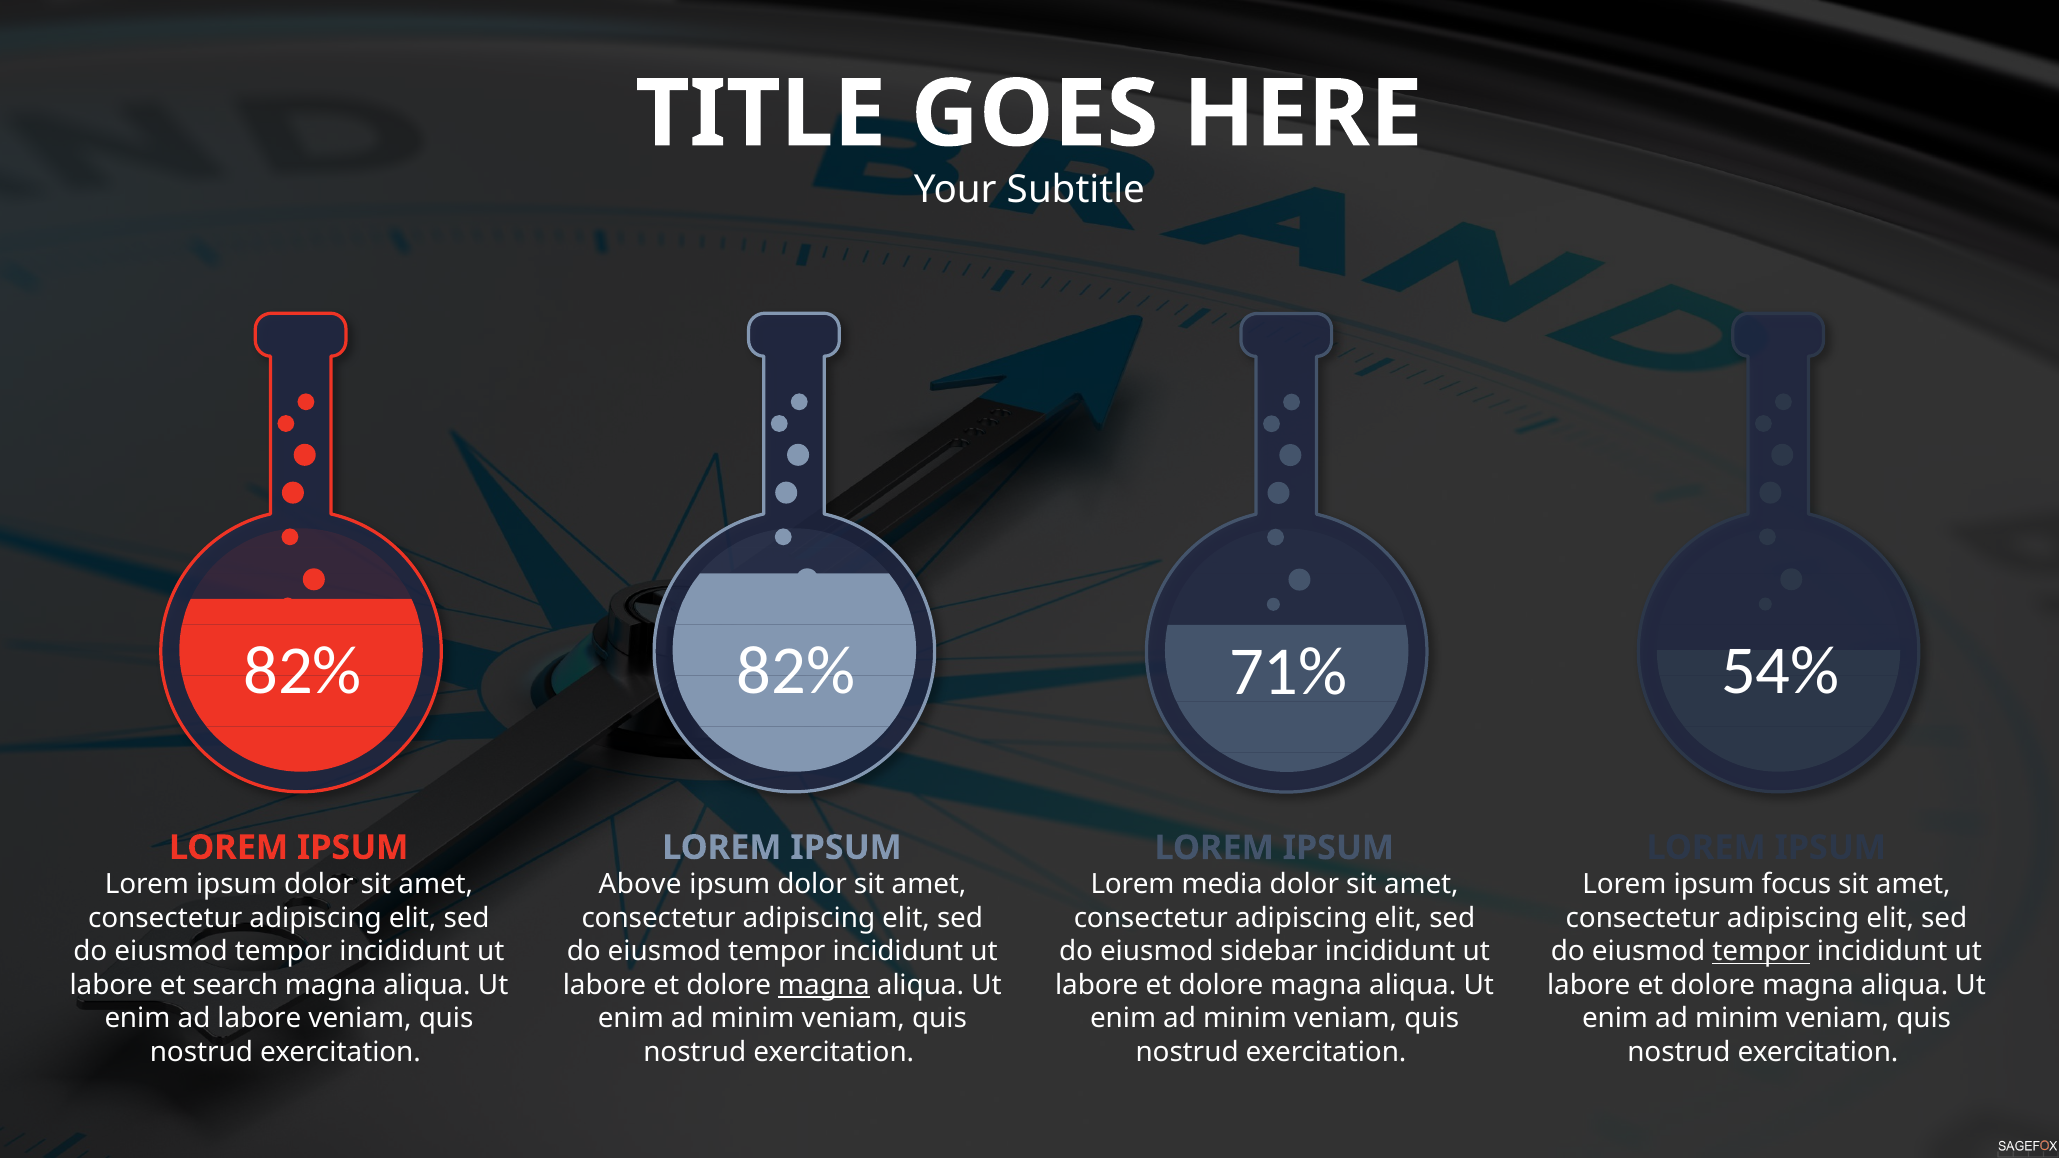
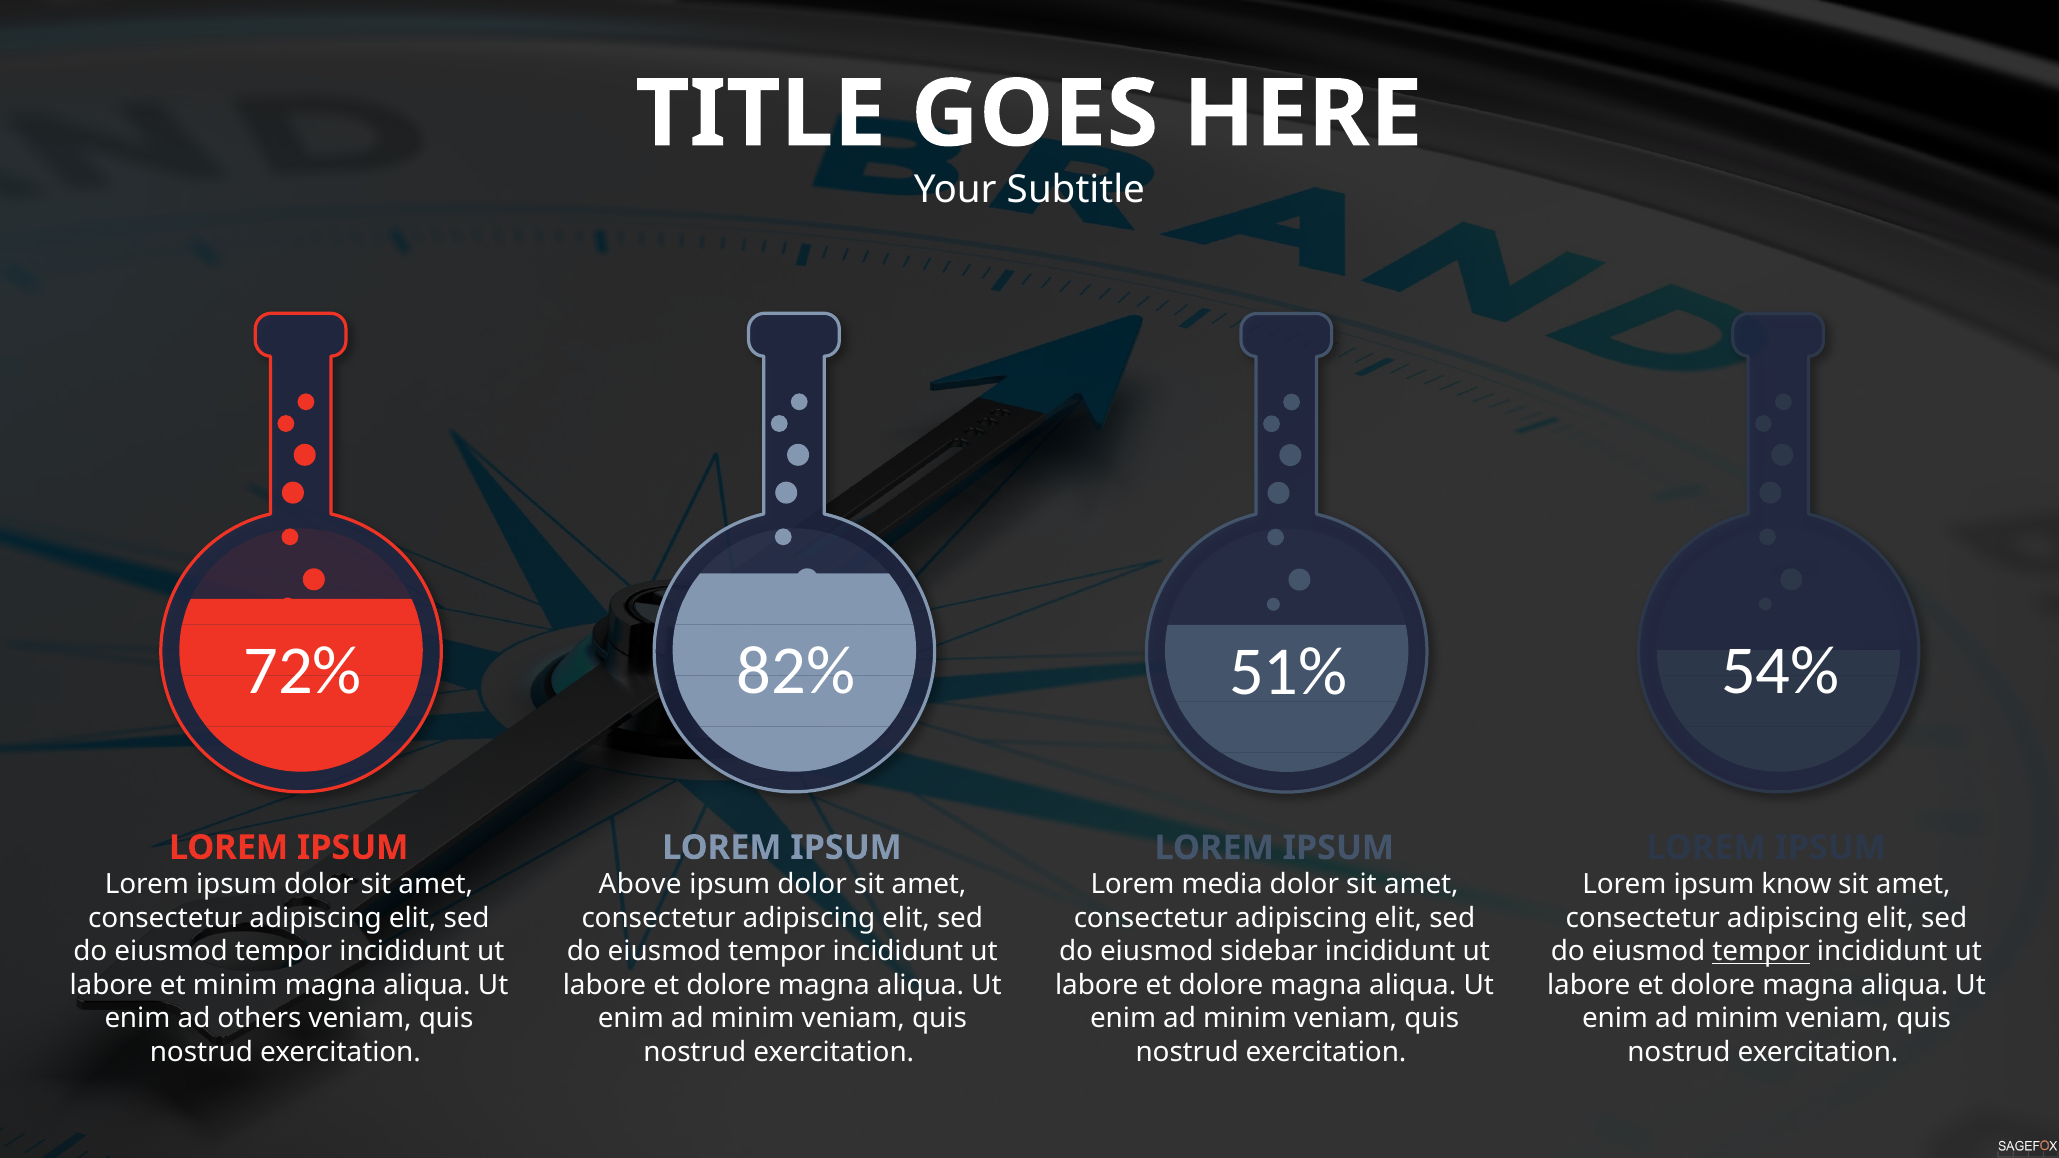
82%: 82% -> 72% (303, 671)
71%: 71% -> 51% (1288, 672)
focus: focus -> know (1796, 885)
et search: search -> minim (235, 985)
magna underline: present -> none (824, 985)
ad labore: labore -> others (259, 1019)
